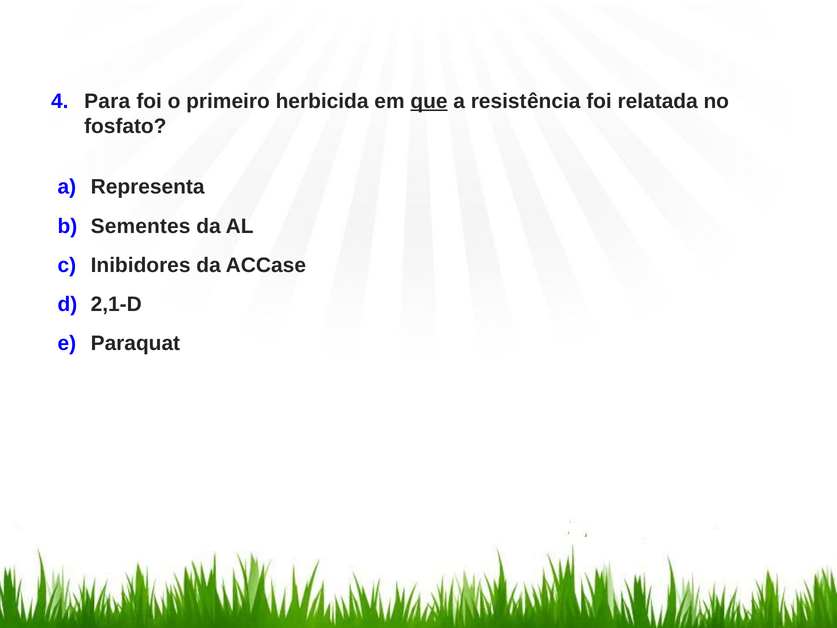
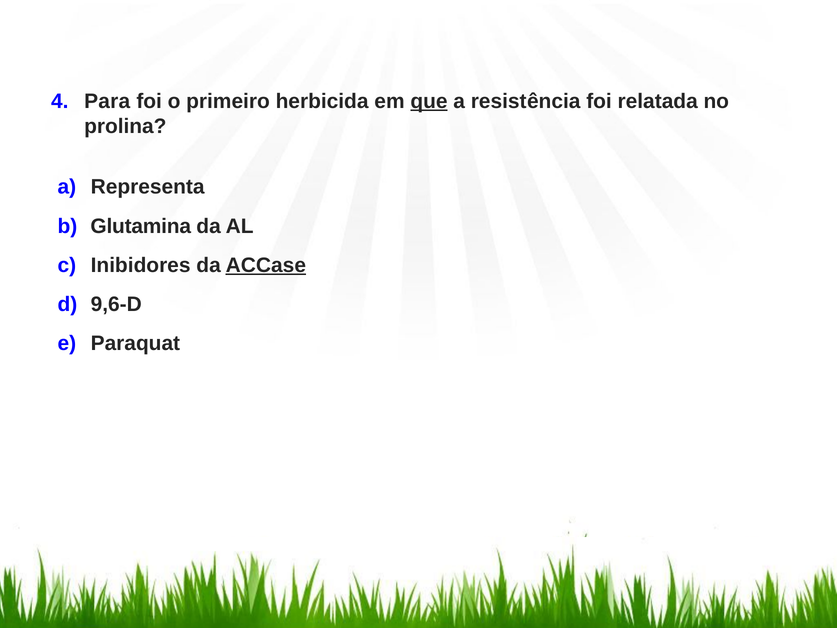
fosfato: fosfato -> prolina (125, 126)
Sementes: Sementes -> Glutamina (141, 226)
ACCase underline: none -> present (266, 265)
2,1-D: 2,1-D -> 9,6-D (116, 304)
